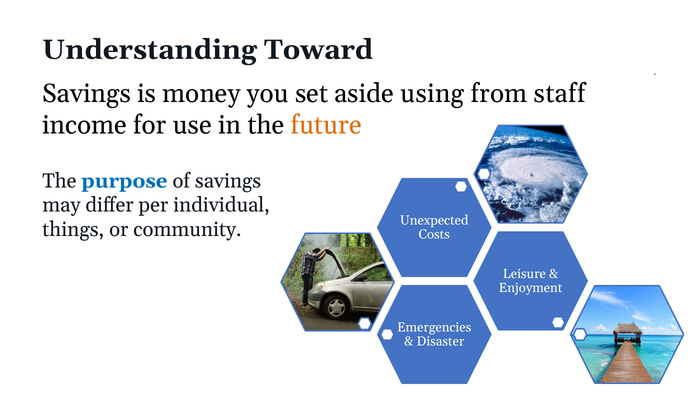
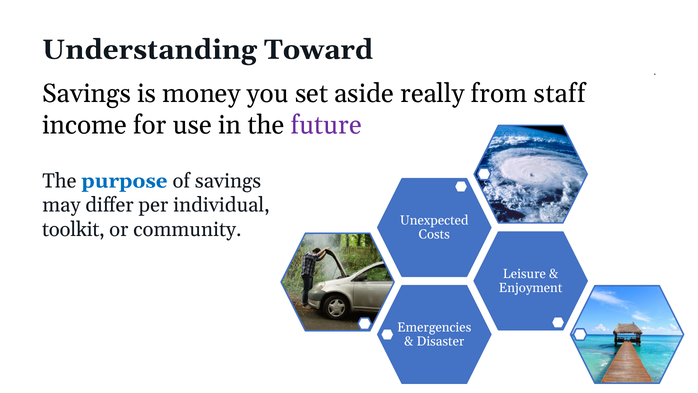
using: using -> really (432, 93)
future colour: orange -> purple (326, 125)
things: things -> toolkit (73, 229)
